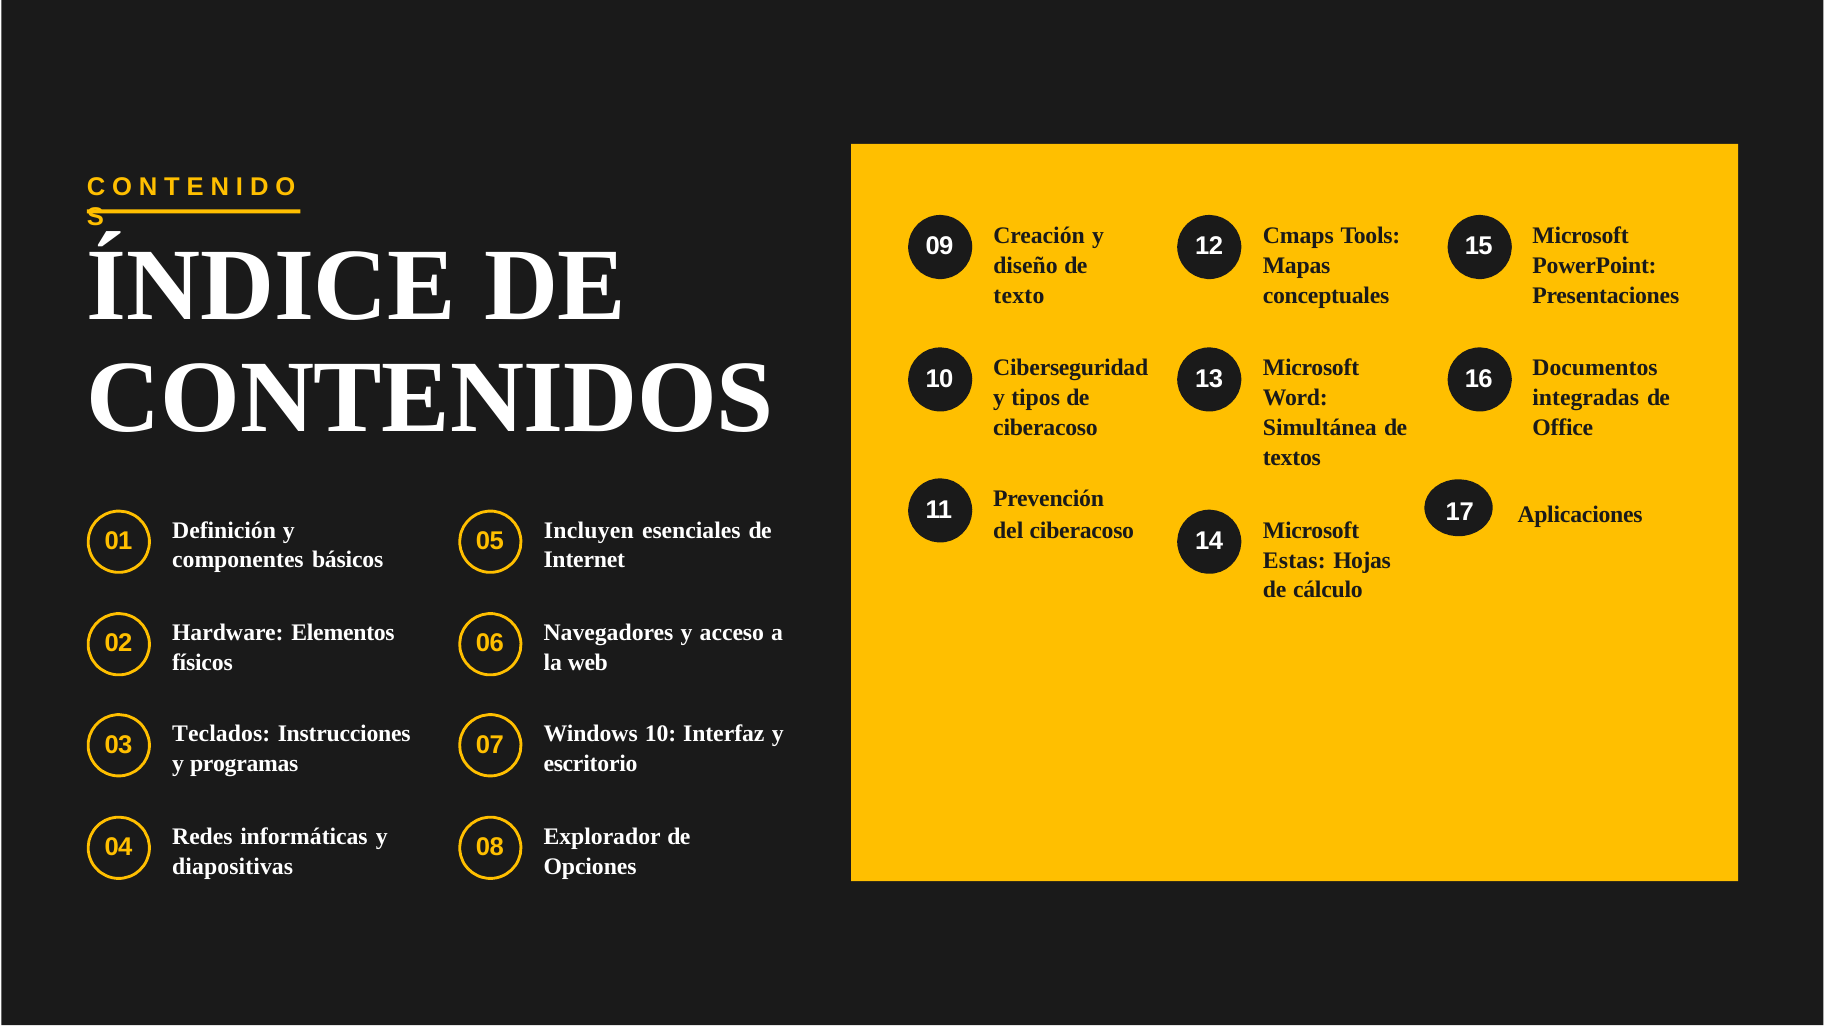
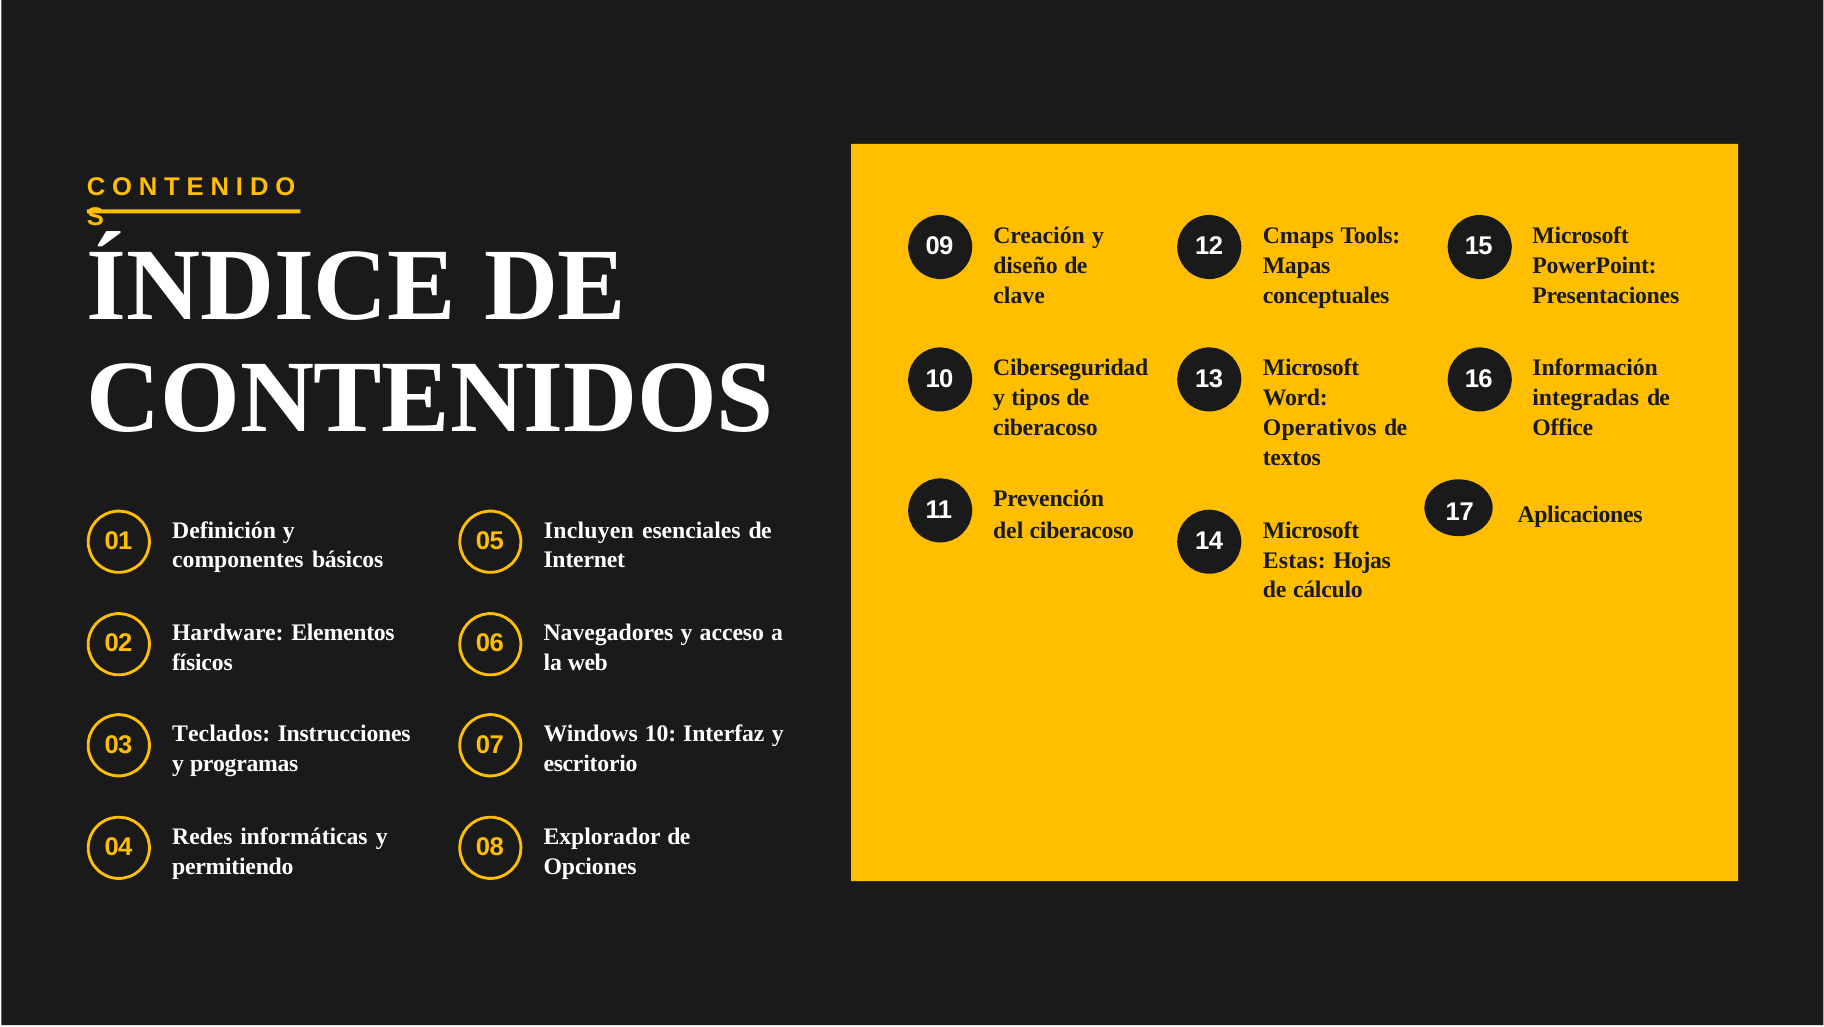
texto: texto -> clave (1019, 295)
Documentos: Documentos -> Información (1595, 368)
Simultánea: Simultánea -> Operativos (1320, 428)
diapositivas: diapositivas -> permitiendo (233, 866)
